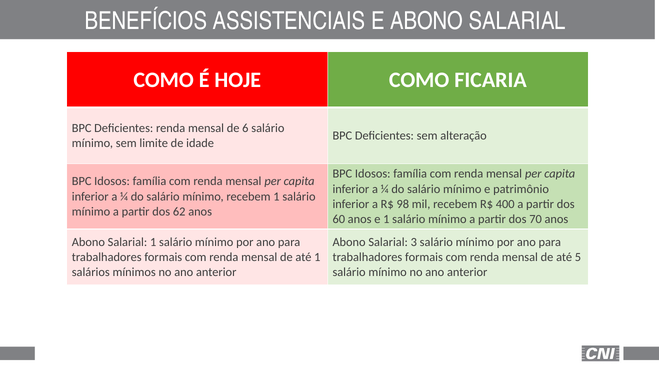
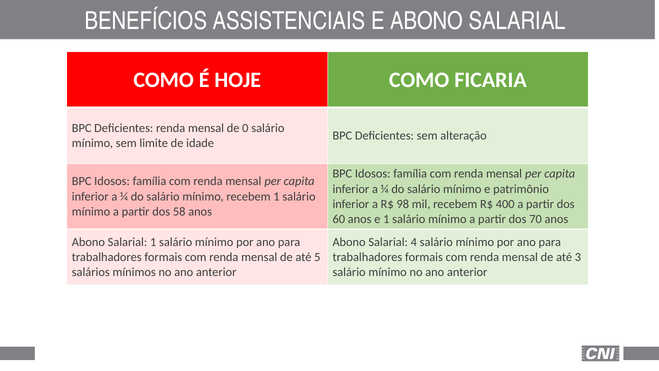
6: 6 -> 0 (245, 128)
62: 62 -> 58 (179, 211)
3: 3 -> 4 (414, 242)
até 1: 1 -> 5 (317, 257)
5: 5 -> 3 (578, 257)
